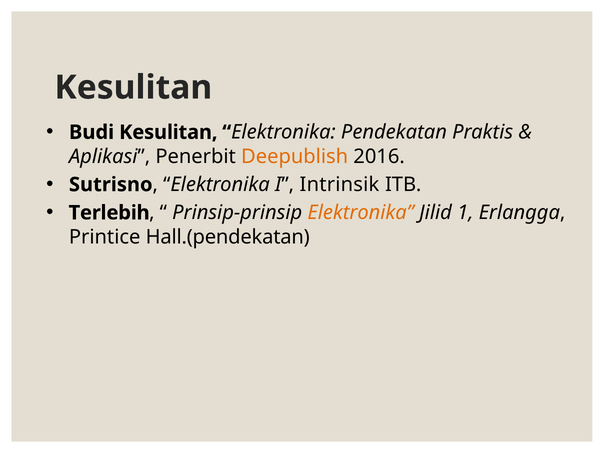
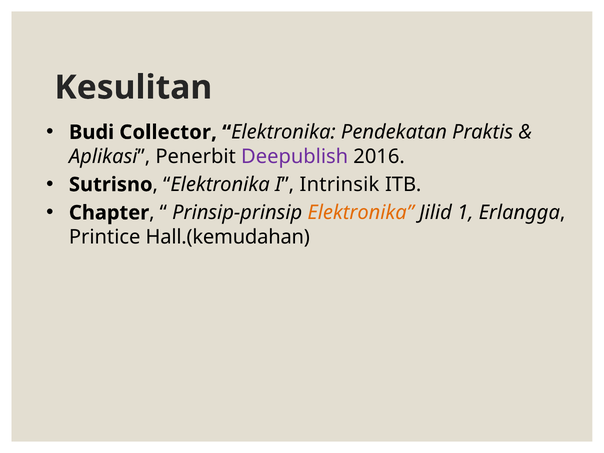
Budi Kesulitan: Kesulitan -> Collector (168, 132)
Deepublish colour: orange -> purple (295, 156)
Terlebih: Terlebih -> Chapter (109, 213)
Hall.(pendekatan: Hall.(pendekatan -> Hall.(kemudahan (228, 237)
